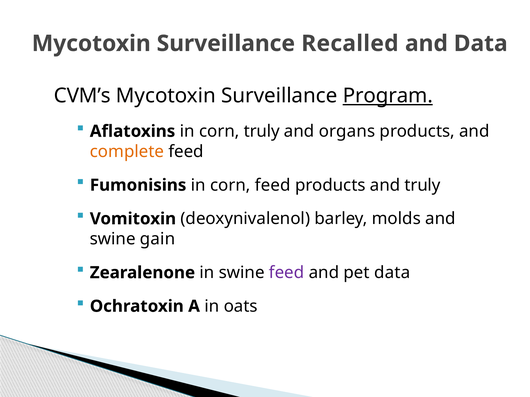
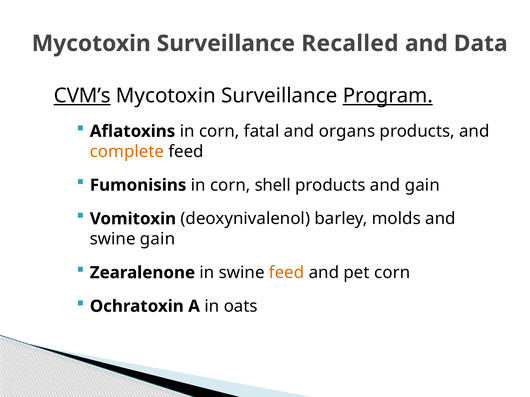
CVM’s underline: none -> present (82, 96)
corn truly: truly -> fatal (262, 131)
corn feed: feed -> shell (273, 185)
and truly: truly -> gain (422, 185)
feed colour: purple -> orange (287, 273)
pet data: data -> corn (392, 273)
